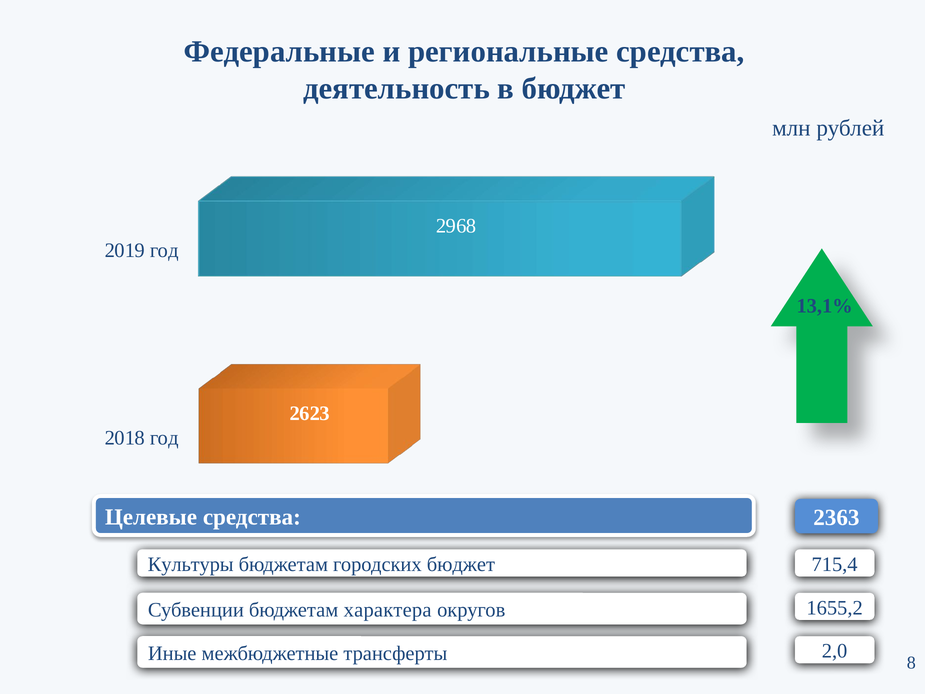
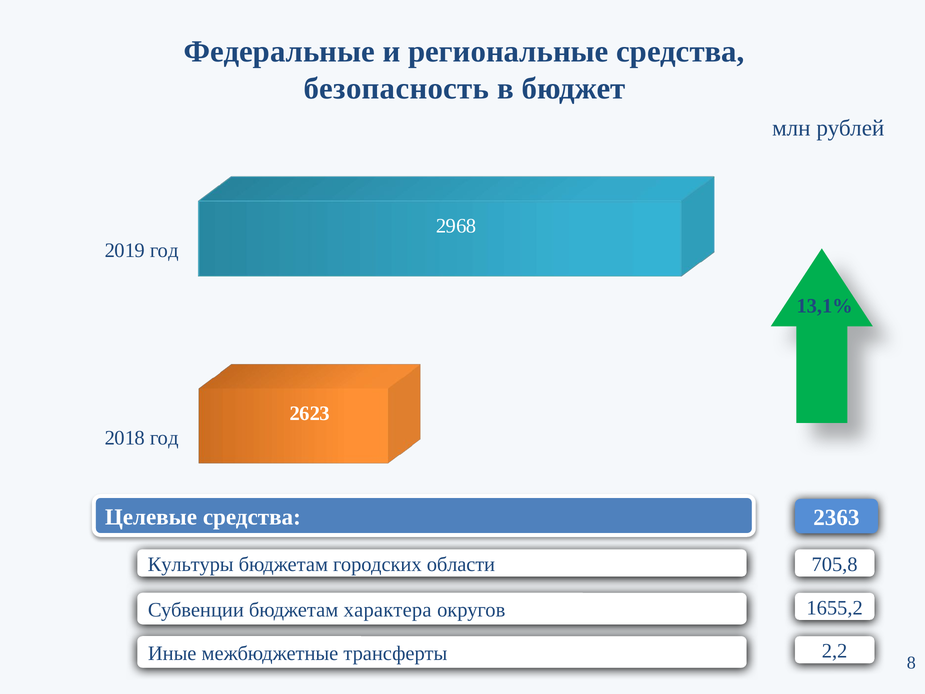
деятельность: деятельность -> безопасность (396, 89)
городских бюджет: бюджет -> области (461, 564)
715,4: 715,4 -> 705,8 (835, 564)
2,0: 2,0 -> 2,2 (835, 651)
